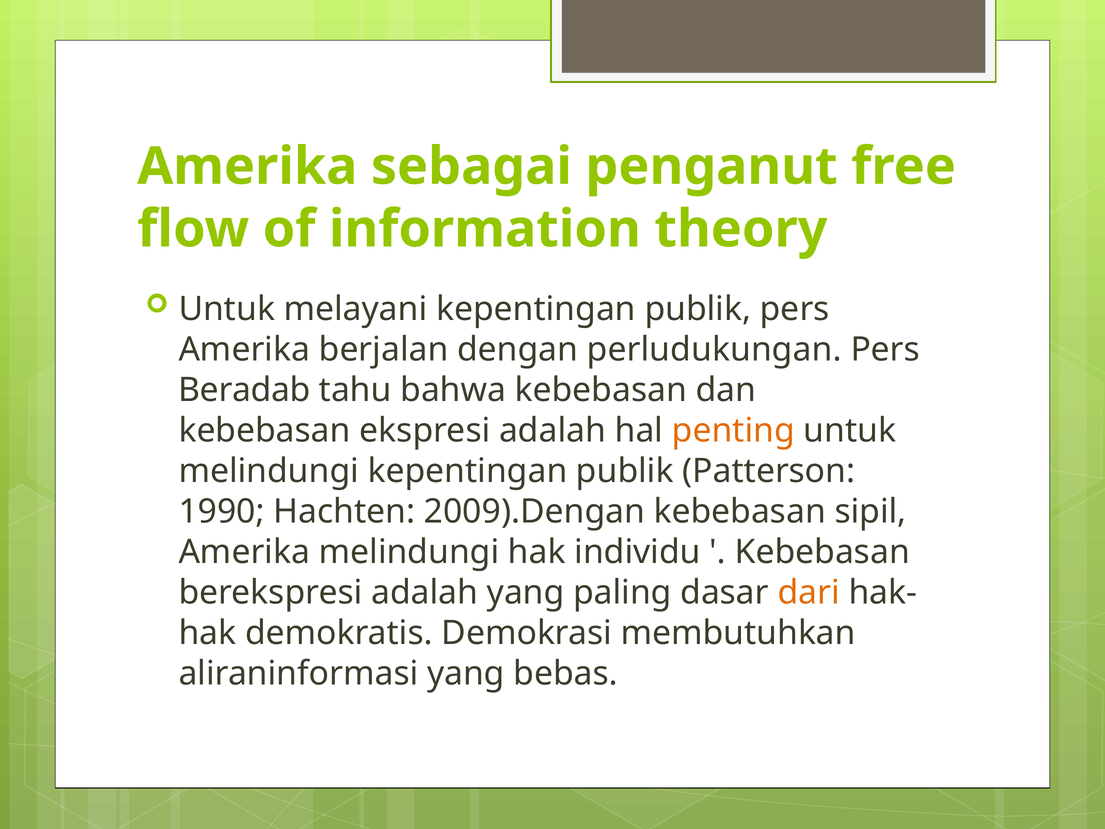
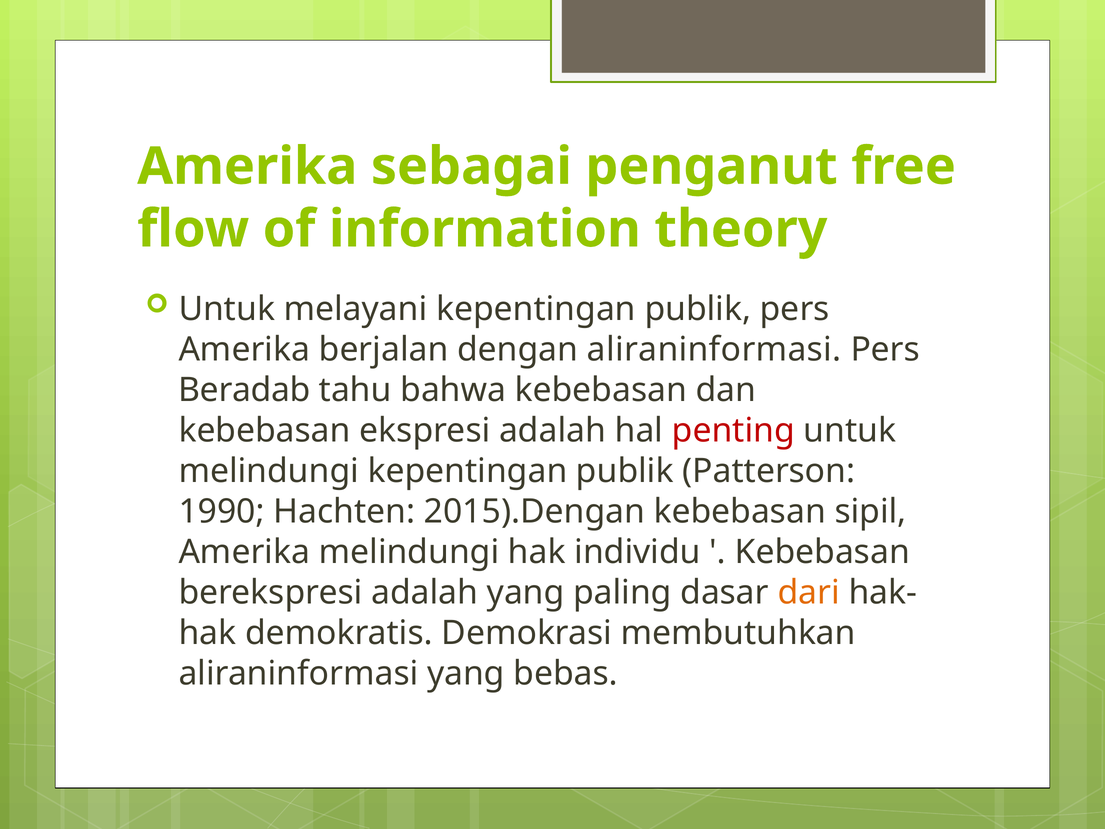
dengan perludukungan: perludukungan -> aliraninformasi (714, 349)
penting colour: orange -> red (733, 430)
2009).Dengan: 2009).Dengan -> 2015).Dengan (535, 511)
